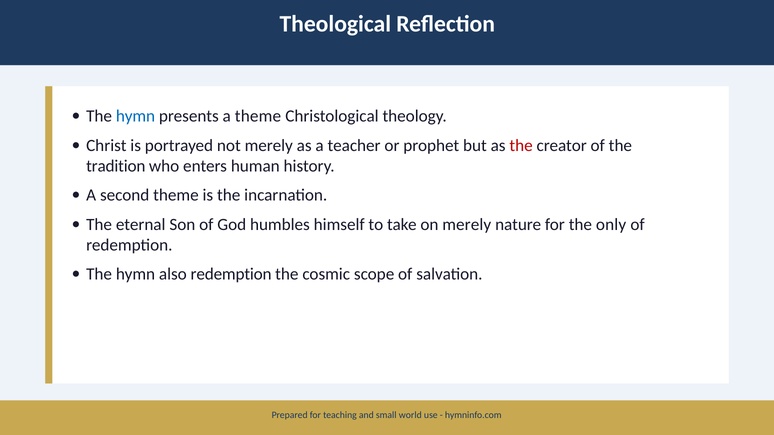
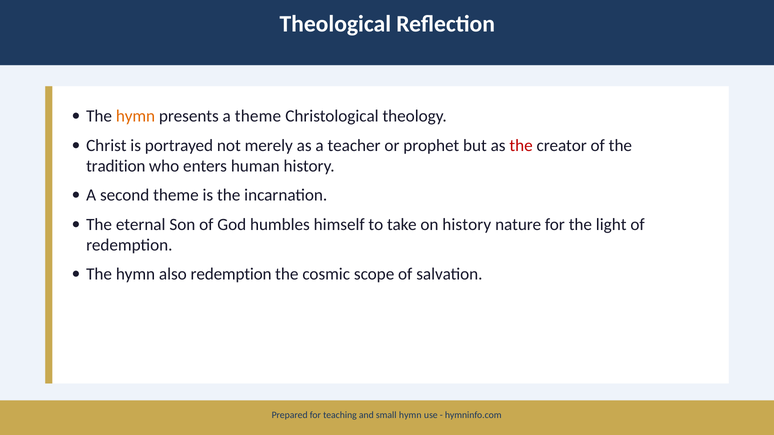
hymn colour: blue -> orange (136, 116)
on merely: merely -> history (467, 225)
only: only -> light (611, 225)
small world: world -> hymn (410, 415)
